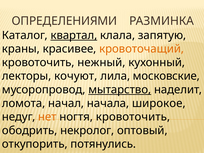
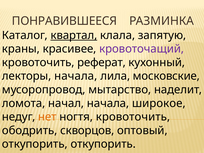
ОПРЕДЕЛЕНИЯМИ: ОПРЕДЕЛЕНИЯМИ -> ПОНРАВИВШЕЕСЯ (64, 21)
кровоточащий colour: orange -> purple (142, 49)
нежный: нежный -> реферат (102, 62)
лекторы кочуют: кочуют -> начала (76, 76)
мытарство underline: present -> none (120, 90)
некролог: некролог -> скворцов (87, 130)
откупорить потянулись: потянулись -> откупорить (103, 144)
